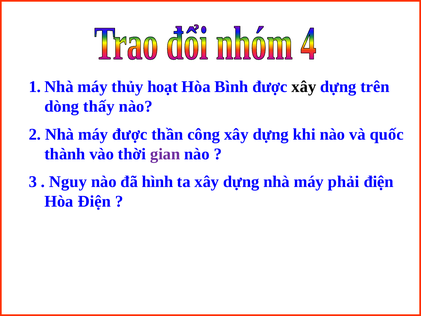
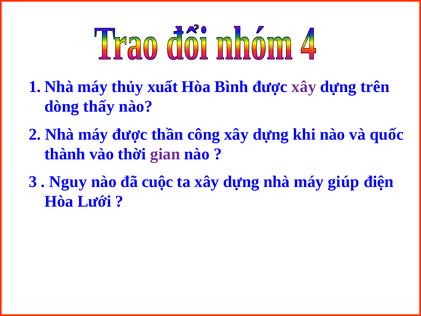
hoạt: hoạt -> xuất (163, 87)
xây colour: black -> purple (304, 87)
hình: hình -> cuộc (157, 182)
phải: phải -> giúp (344, 182)
Hòa Điện: Điện -> Lưới (94, 201)
